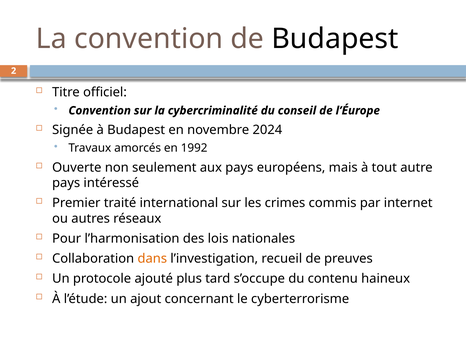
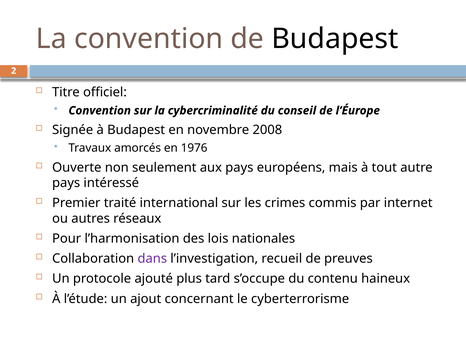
2024: 2024 -> 2008 (267, 130)
1992: 1992 -> 1976 (194, 148)
dans colour: orange -> purple (152, 259)
